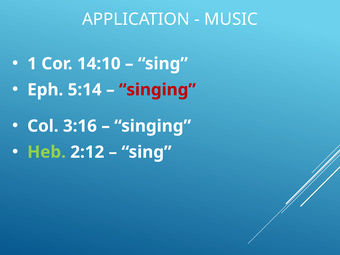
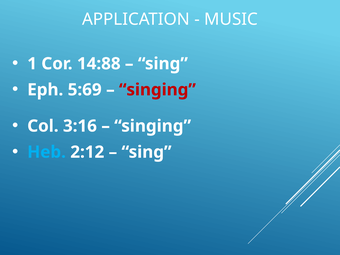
14:10: 14:10 -> 14:88 (99, 64)
5:14: 5:14 -> 5:69 (85, 90)
Heb colour: light green -> light blue (47, 152)
